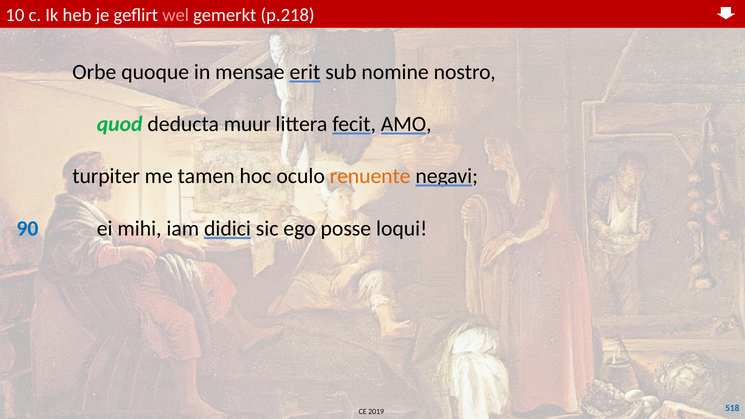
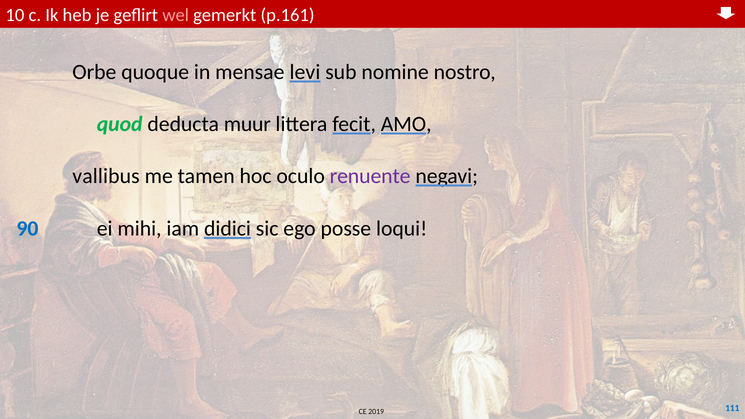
p.218: p.218 -> p.161 (288, 15)
erit: erit -> levi (305, 72)
turpiter: turpiter -> vallibus (106, 176)
renuente colour: orange -> purple (370, 176)
518: 518 -> 111 (732, 408)
